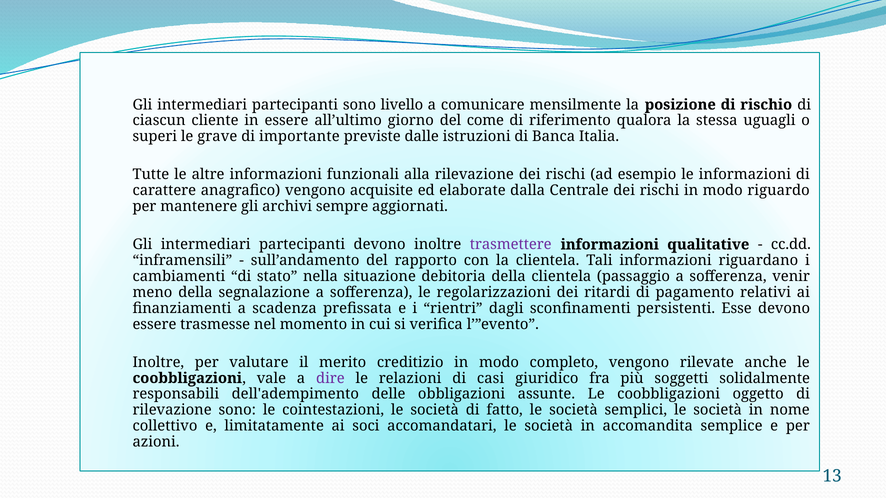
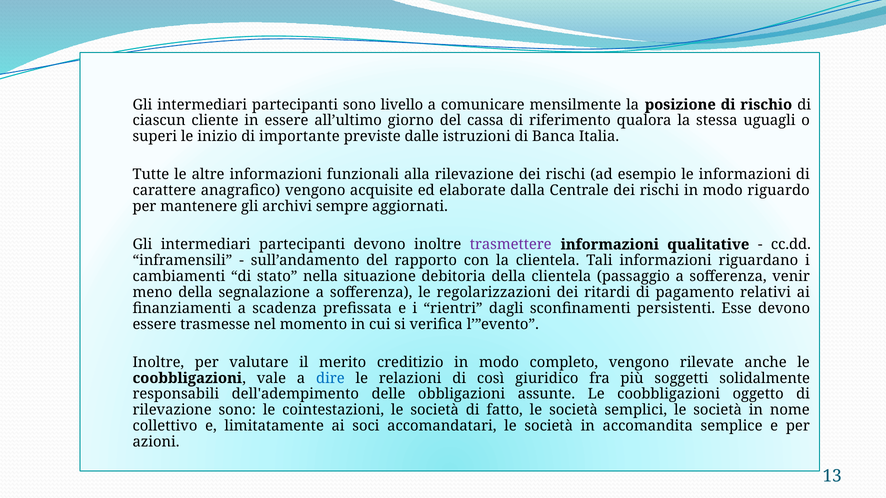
come: come -> cassa (485, 121)
grave: grave -> inizio (217, 137)
dire colour: purple -> blue (330, 378)
casi: casi -> così (491, 378)
